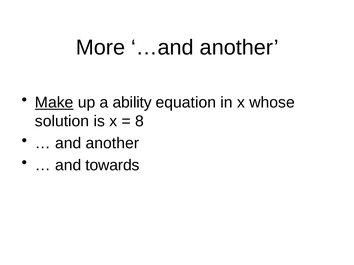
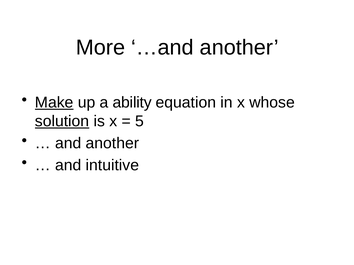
solution underline: none -> present (62, 121)
8: 8 -> 5 (139, 121)
towards: towards -> intuitive (112, 166)
